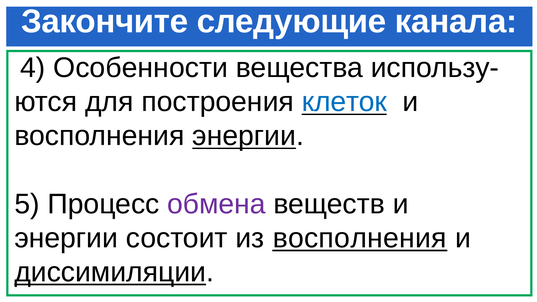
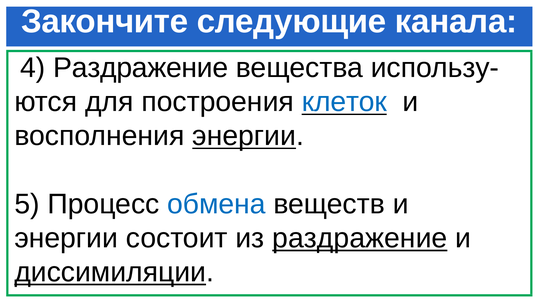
4 Особенности: Особенности -> Раздражение (141, 68)
обмена colour: purple -> blue (216, 204)
из восполнения: восполнения -> раздражение (360, 238)
